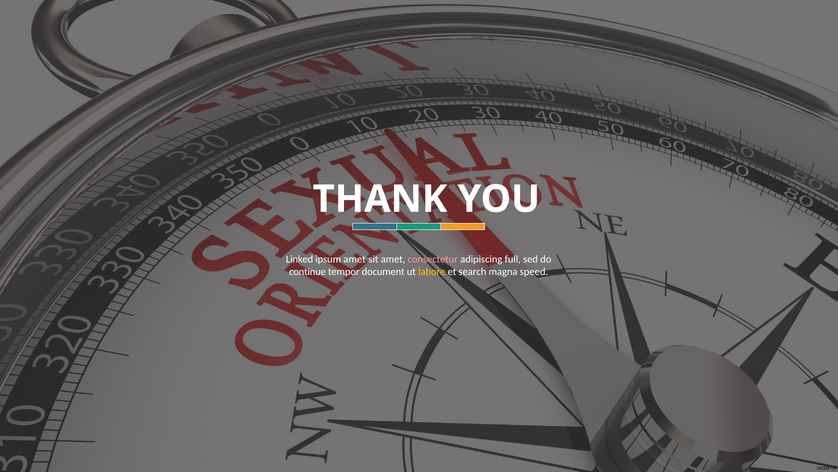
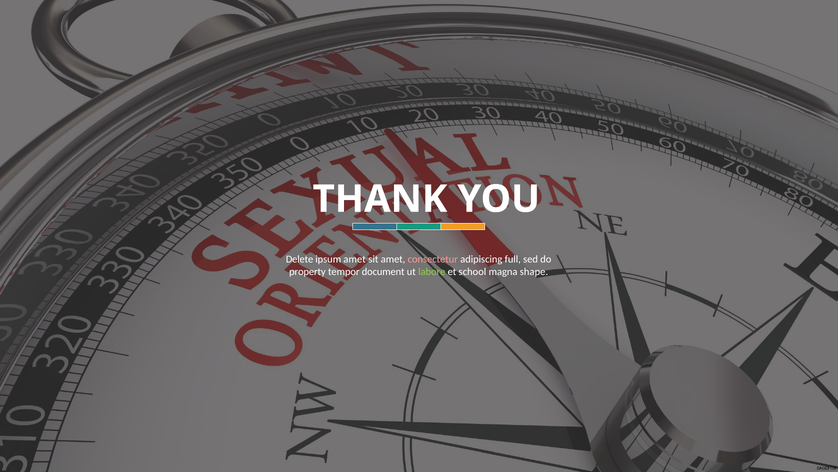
Linked: Linked -> Delete (300, 259)
continue: continue -> property (307, 271)
labore colour: yellow -> light green (432, 271)
search: search -> school (472, 271)
speed: speed -> shape (534, 271)
